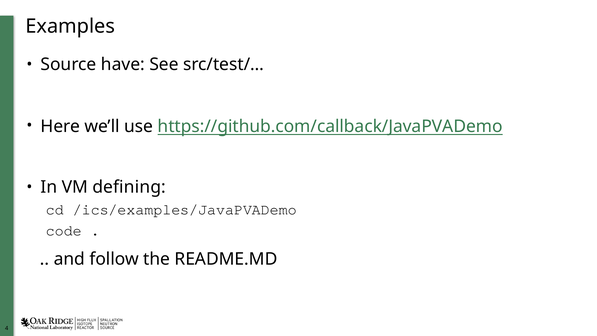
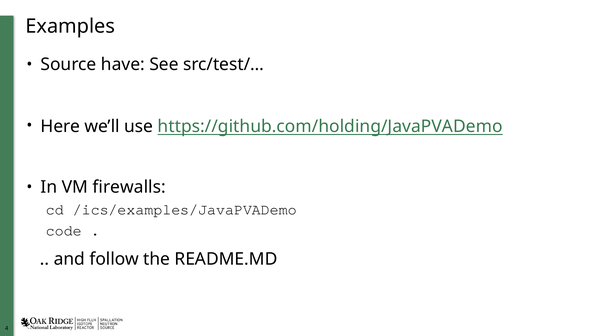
https://github.com/callback/JavaPVADemo: https://github.com/callback/JavaPVADemo -> https://github.com/holding/JavaPVADemo (330, 126)
defining: defining -> firewalls (129, 187)
